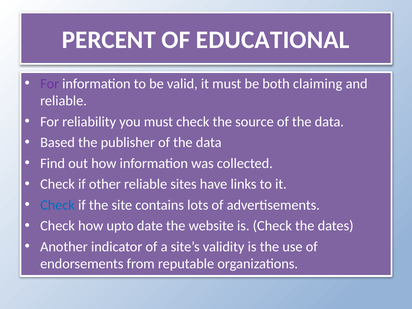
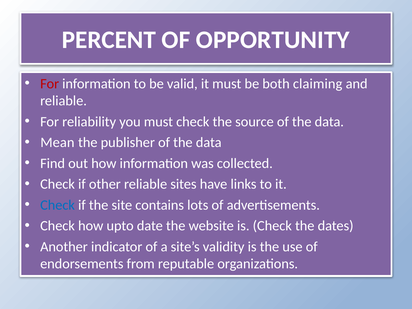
EDUCATIONAL: EDUCATIONAL -> OPPORTUNITY (273, 40)
For colour: purple -> red (50, 84)
Based: Based -> Mean (57, 143)
